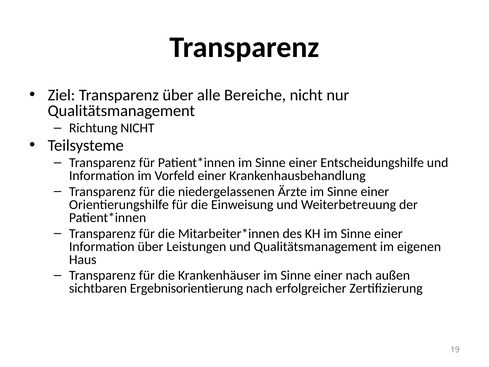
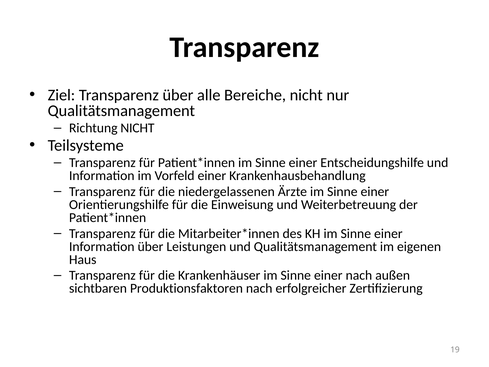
Ergebnisorientierung: Ergebnisorientierung -> Produktionsfaktoren (186, 288)
